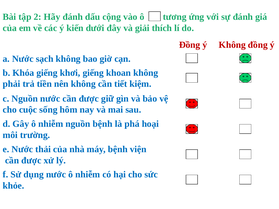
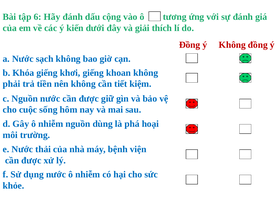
2: 2 -> 6 (38, 17)
nguồn bệnh: bệnh -> dùng (103, 124)
